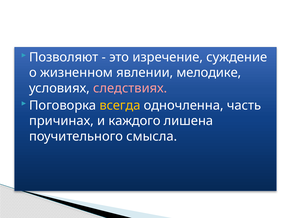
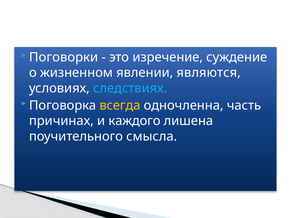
Позволяют: Позволяют -> Поговорки (64, 57)
мелодике: мелодике -> являются (209, 73)
следствиях colour: pink -> light blue (130, 88)
